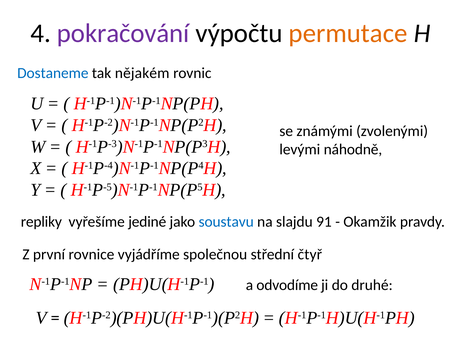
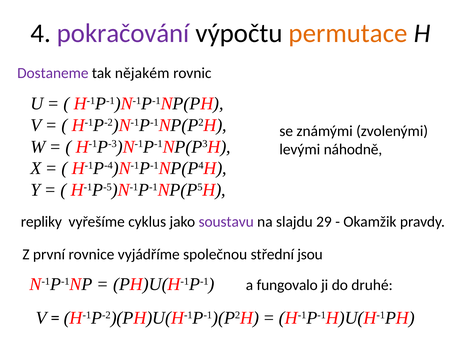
Dostaneme colour: blue -> purple (53, 73)
jediné: jediné -> cyklus (147, 222)
soustavu colour: blue -> purple (226, 222)
91: 91 -> 29 (324, 222)
čtyř: čtyř -> jsou (310, 254)
odvodíme: odvodíme -> fungovalo (287, 285)
